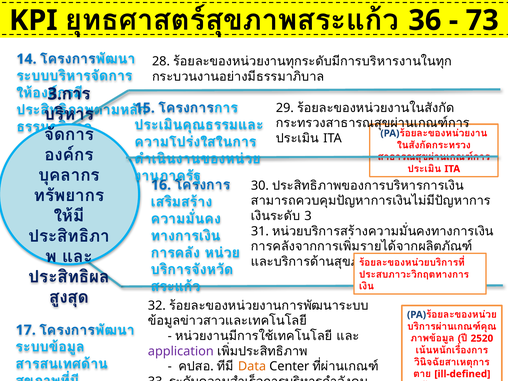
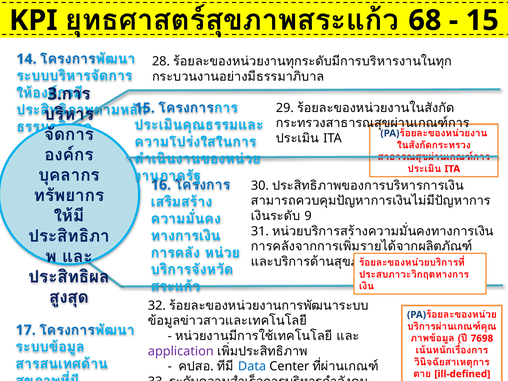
36: 36 -> 68 (425, 20)
73: 73 -> 15 (482, 20)
3: 3 -> 9 (308, 216)
2520: 2520 -> 7698 (482, 338)
Data colour: orange -> blue (252, 366)
